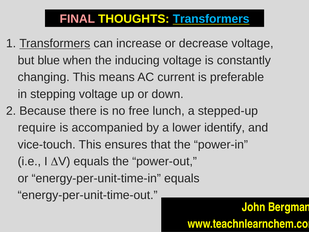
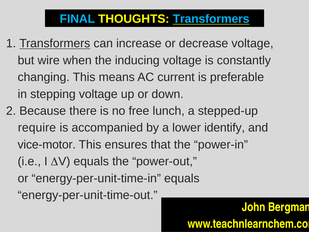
FINAL colour: pink -> light blue (77, 19)
blue: blue -> wire (49, 60)
vice-touch: vice-touch -> vice-motor (47, 144)
